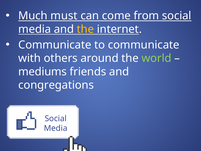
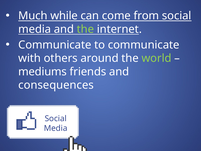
must: must -> while (64, 16)
the colour: yellow -> light green (85, 29)
congregations: congregations -> consequences (56, 85)
